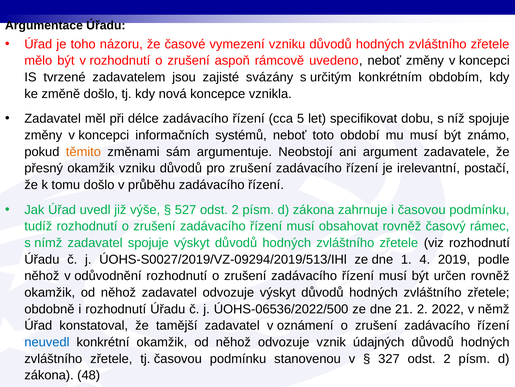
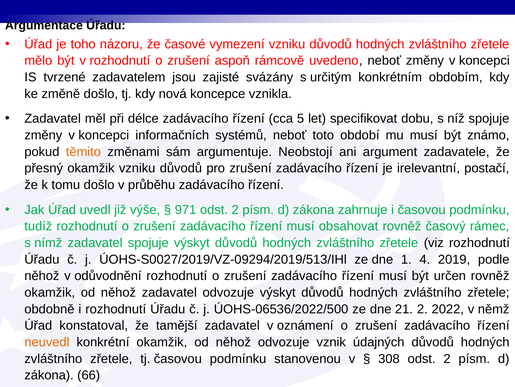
527: 527 -> 971 (186, 209)
neuvedl colour: blue -> orange (47, 342)
327: 327 -> 308 (389, 358)
48: 48 -> 66 (89, 375)
